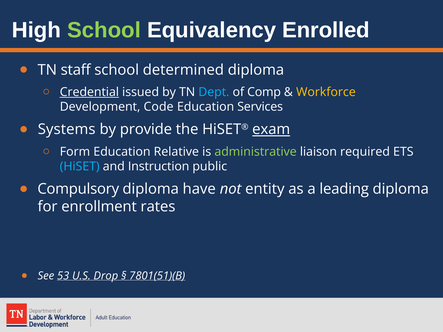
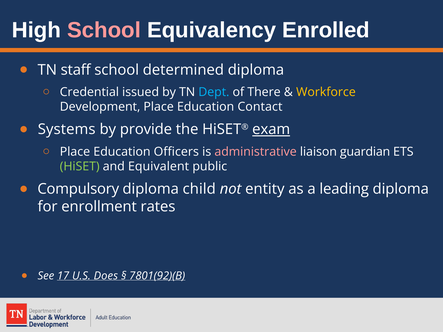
School colour: light green -> pink (104, 30)
Credential underline: present -> none (89, 92)
Comp: Comp -> There (264, 92)
Development Code: Code -> Place (159, 107)
Services: Services -> Contact (260, 107)
Form: Form -> Place (75, 152)
Relative: Relative -> Officers (176, 152)
administrative colour: light green -> pink (256, 152)
required: required -> guardian (365, 152)
HiSET colour: light blue -> light green (80, 167)
Instruction: Instruction -> Equivalent (159, 167)
have: have -> child (199, 189)
53: 53 -> 17 (63, 276)
Drop: Drop -> Does (106, 276)
7801(51)(B: 7801(51)(B -> 7801(92)(B (157, 276)
